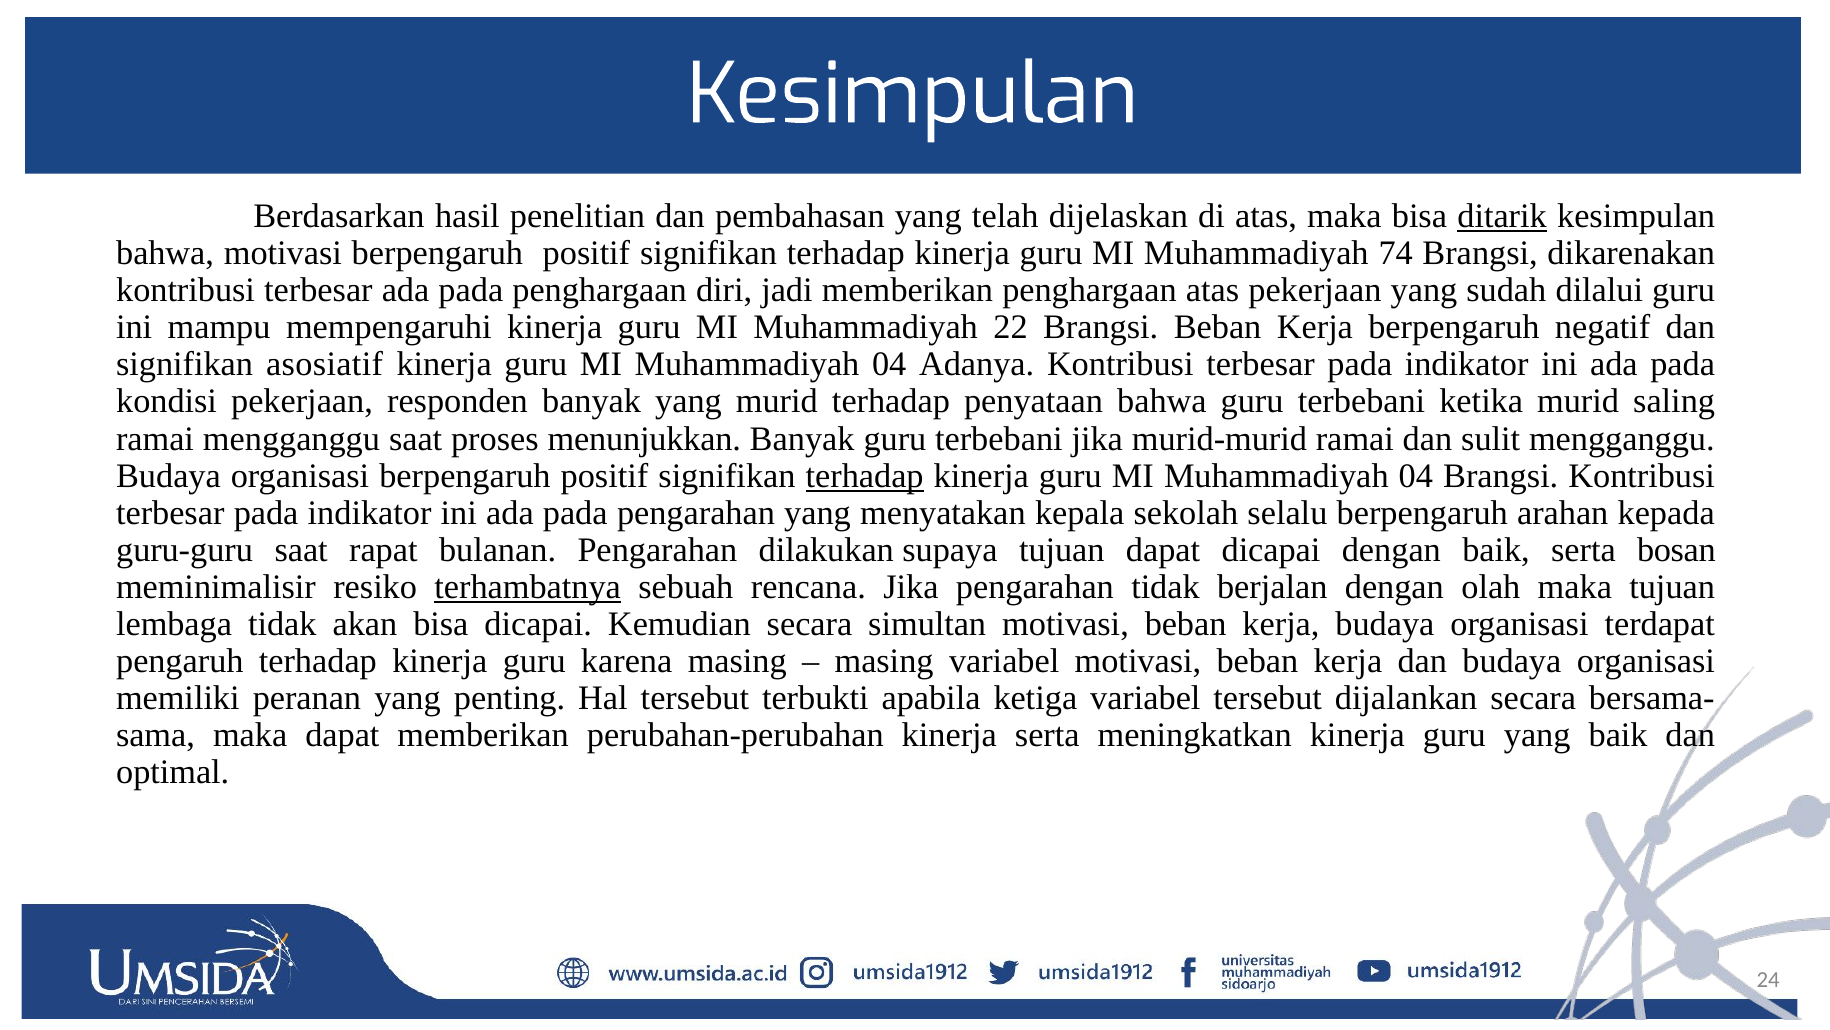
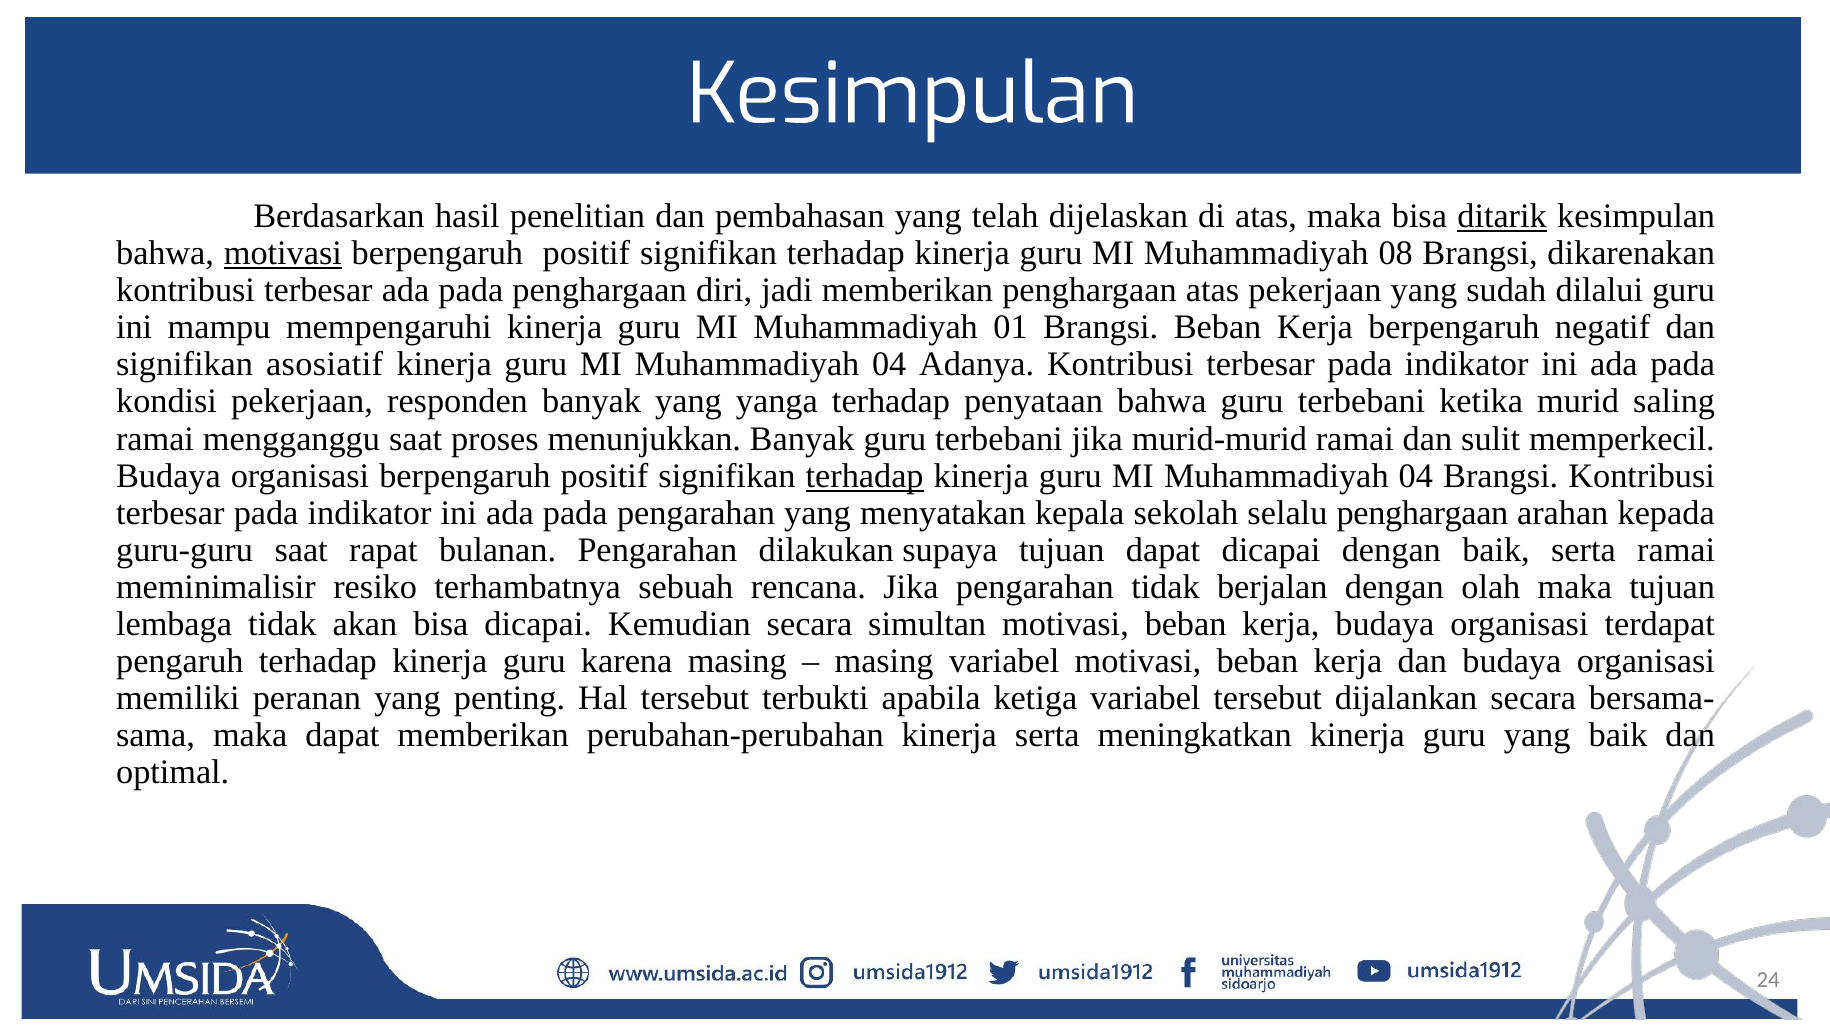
motivasi underline: none -> present (283, 253)
74: 74 -> 08 (1396, 253)
22: 22 -> 01 (1011, 327)
yang murid: murid -> yanga (777, 401)
sulit mengganggu: mengganggu -> memperkecil (1622, 438)
selalu berpengaruh: berpengaruh -> penghargaan (1422, 513)
serta bosan: bosan -> ramai (1676, 550)
terhambatnya underline: present -> none (528, 587)
